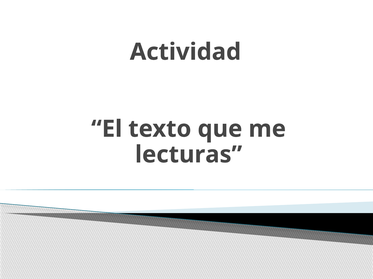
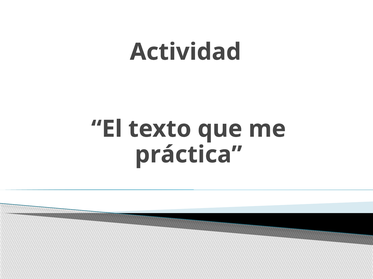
lecturas: lecturas -> práctica (189, 155)
